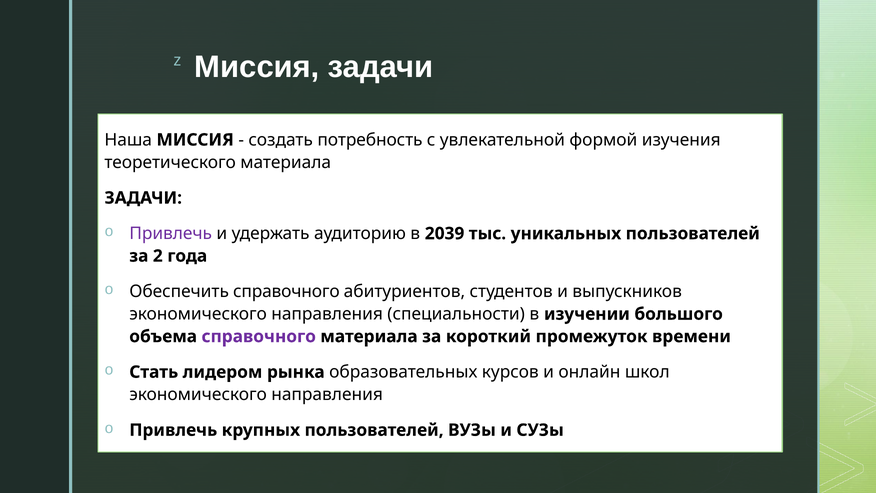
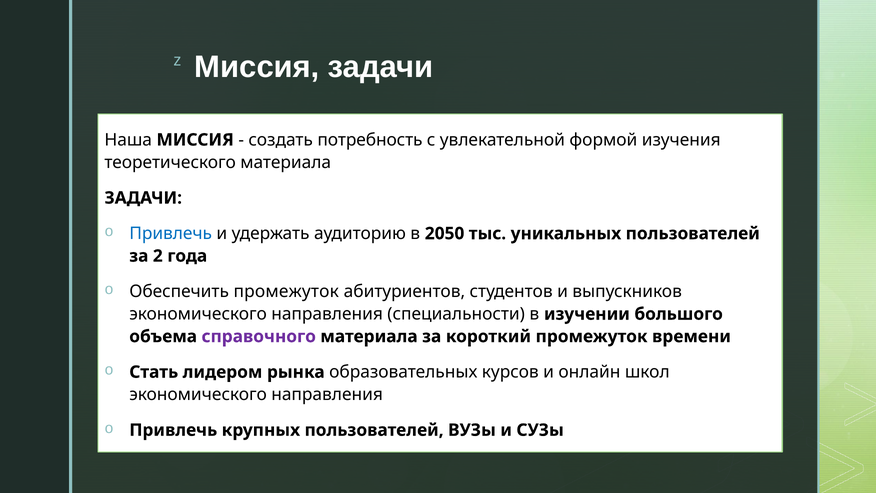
Привлечь colour: purple -> blue (171, 233)
2039: 2039 -> 2050 (445, 233)
Обеспечить справочного: справочного -> промежуток (286, 291)
